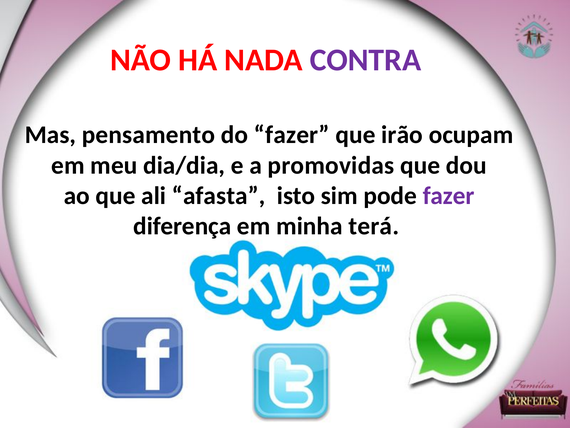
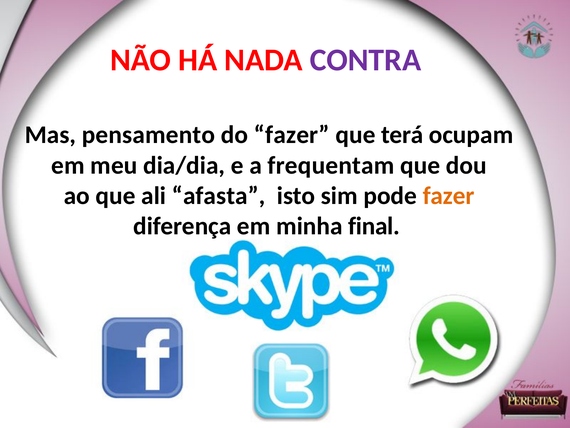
irão: irão -> terá (402, 135)
promovidas: promovidas -> frequentam (331, 165)
fazer colour: purple -> orange (449, 196)
terá: terá -> final (374, 226)
